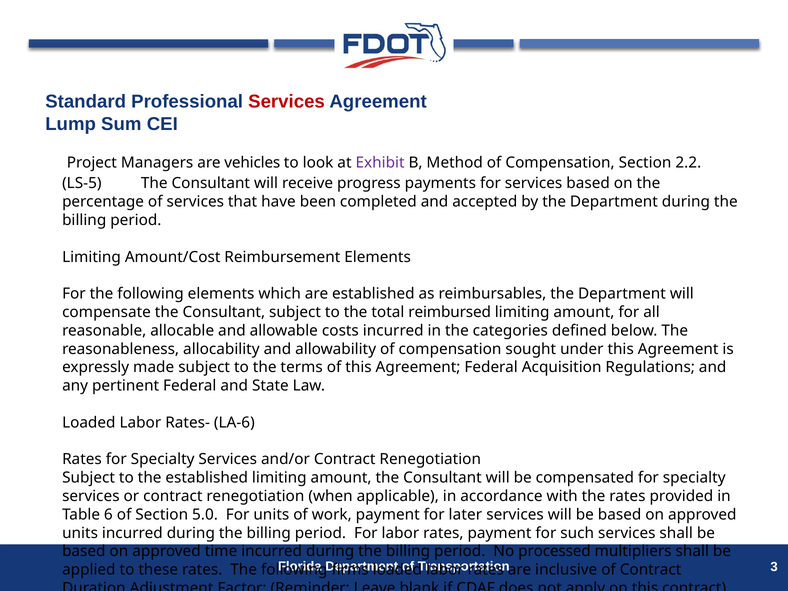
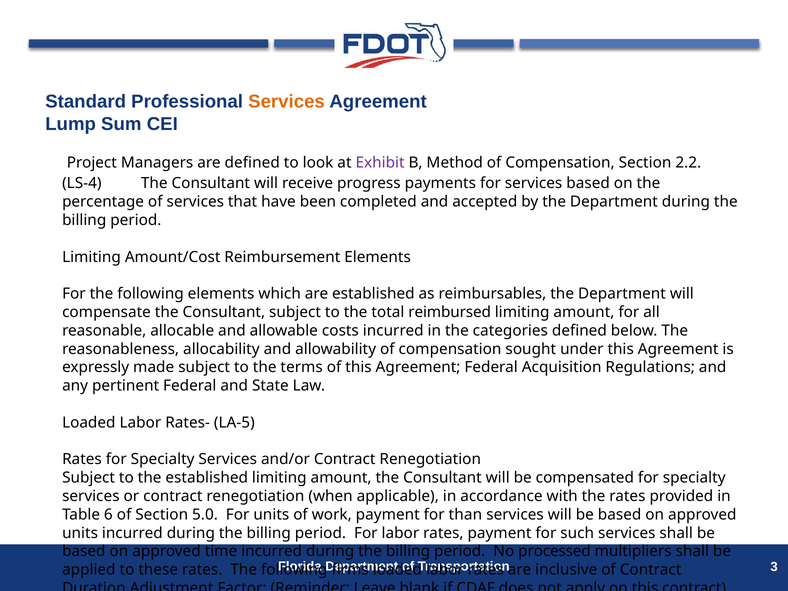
Services colour: red -> orange (287, 102)
are vehicles: vehicles -> defined (252, 163)
LS-5: LS-5 -> LS-4 (82, 183)
LA-6: LA-6 -> LA-5 (234, 423)
later: later -> than (465, 515)
